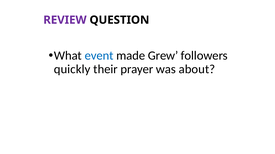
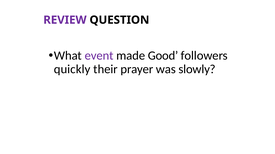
event colour: blue -> purple (99, 56)
Grew: Grew -> Good (163, 56)
about: about -> slowly (197, 69)
